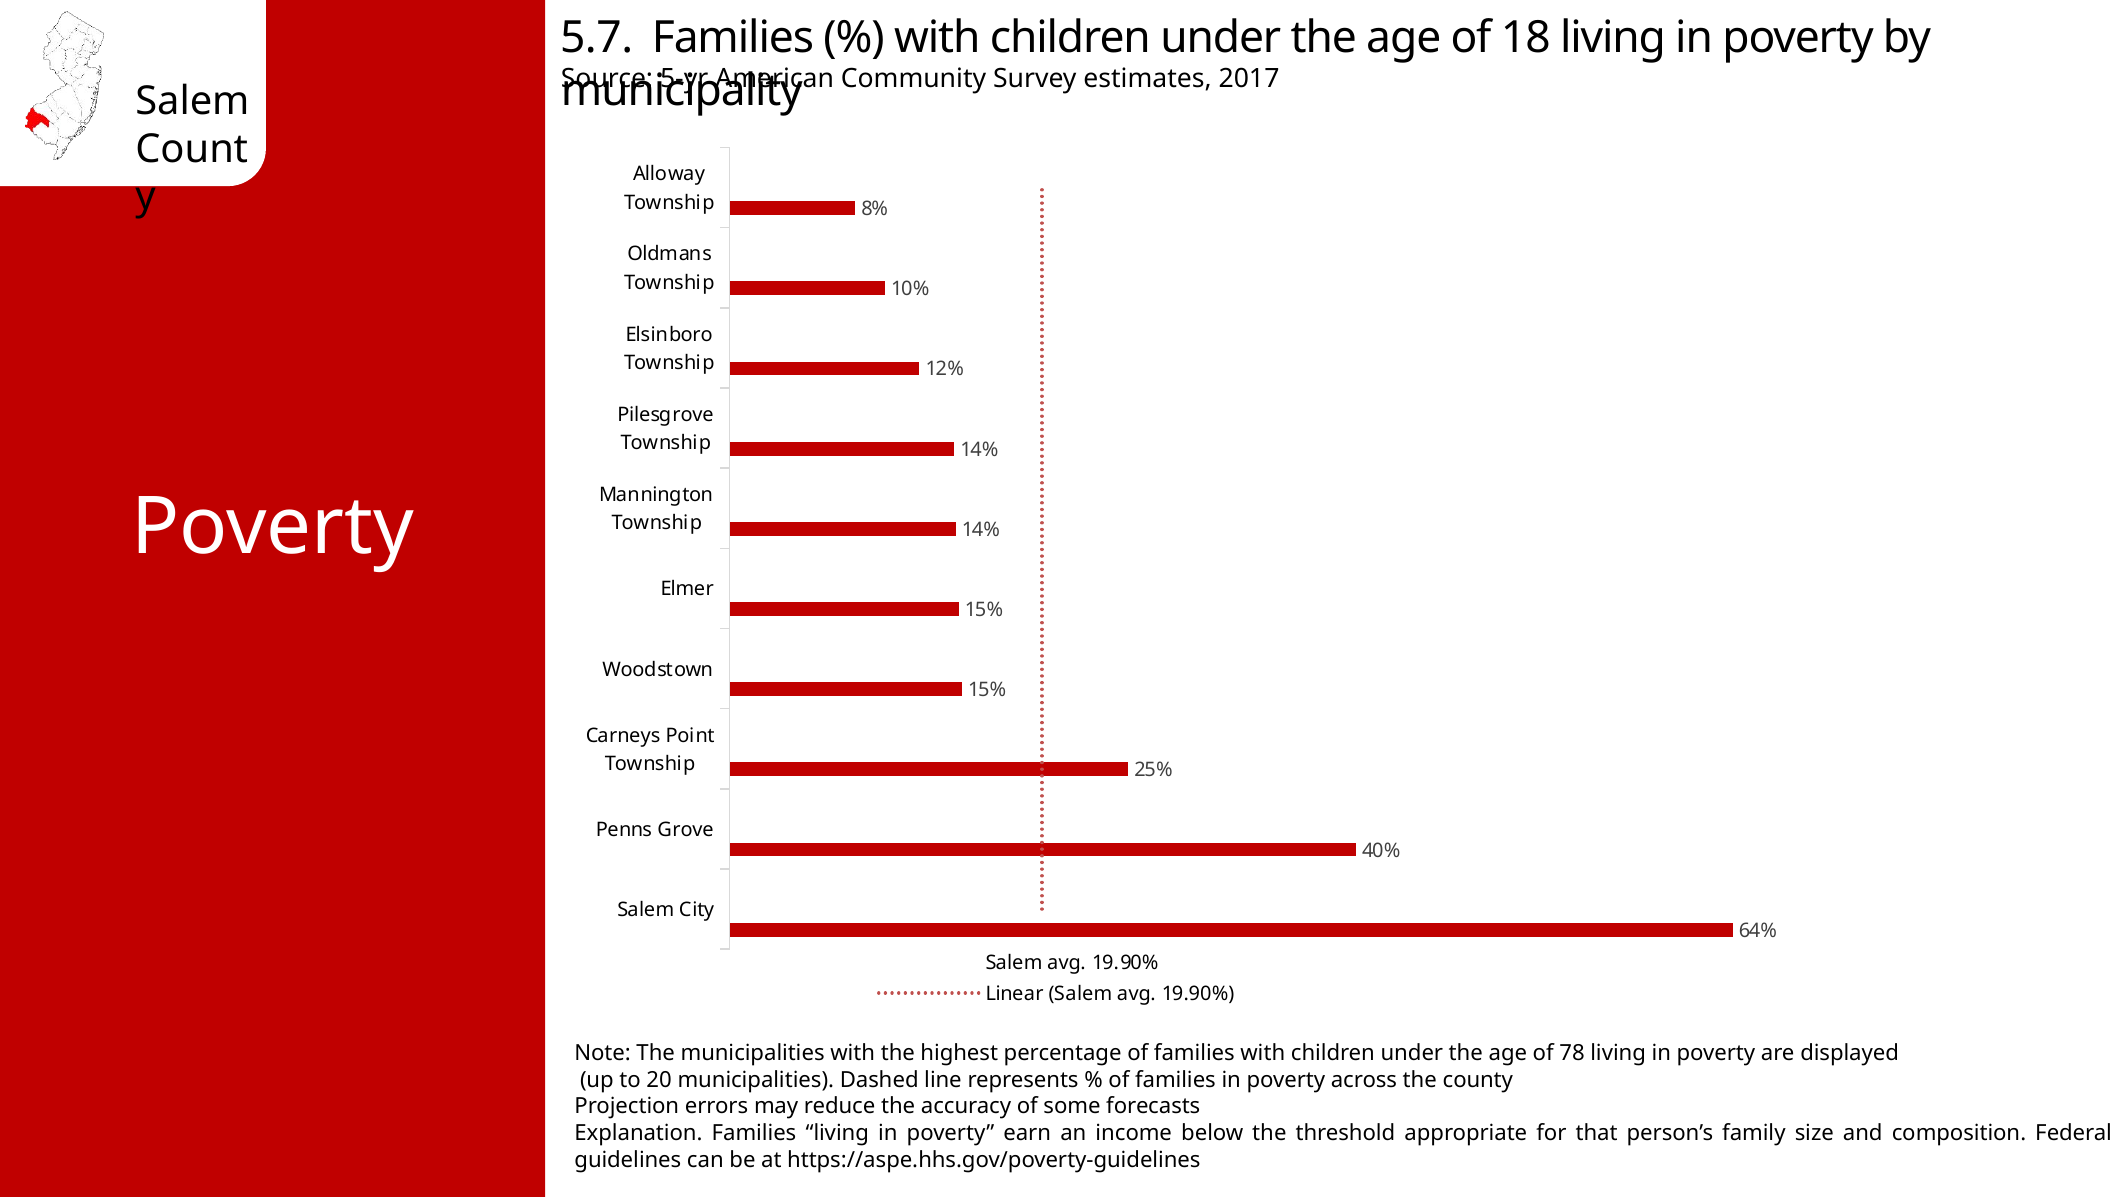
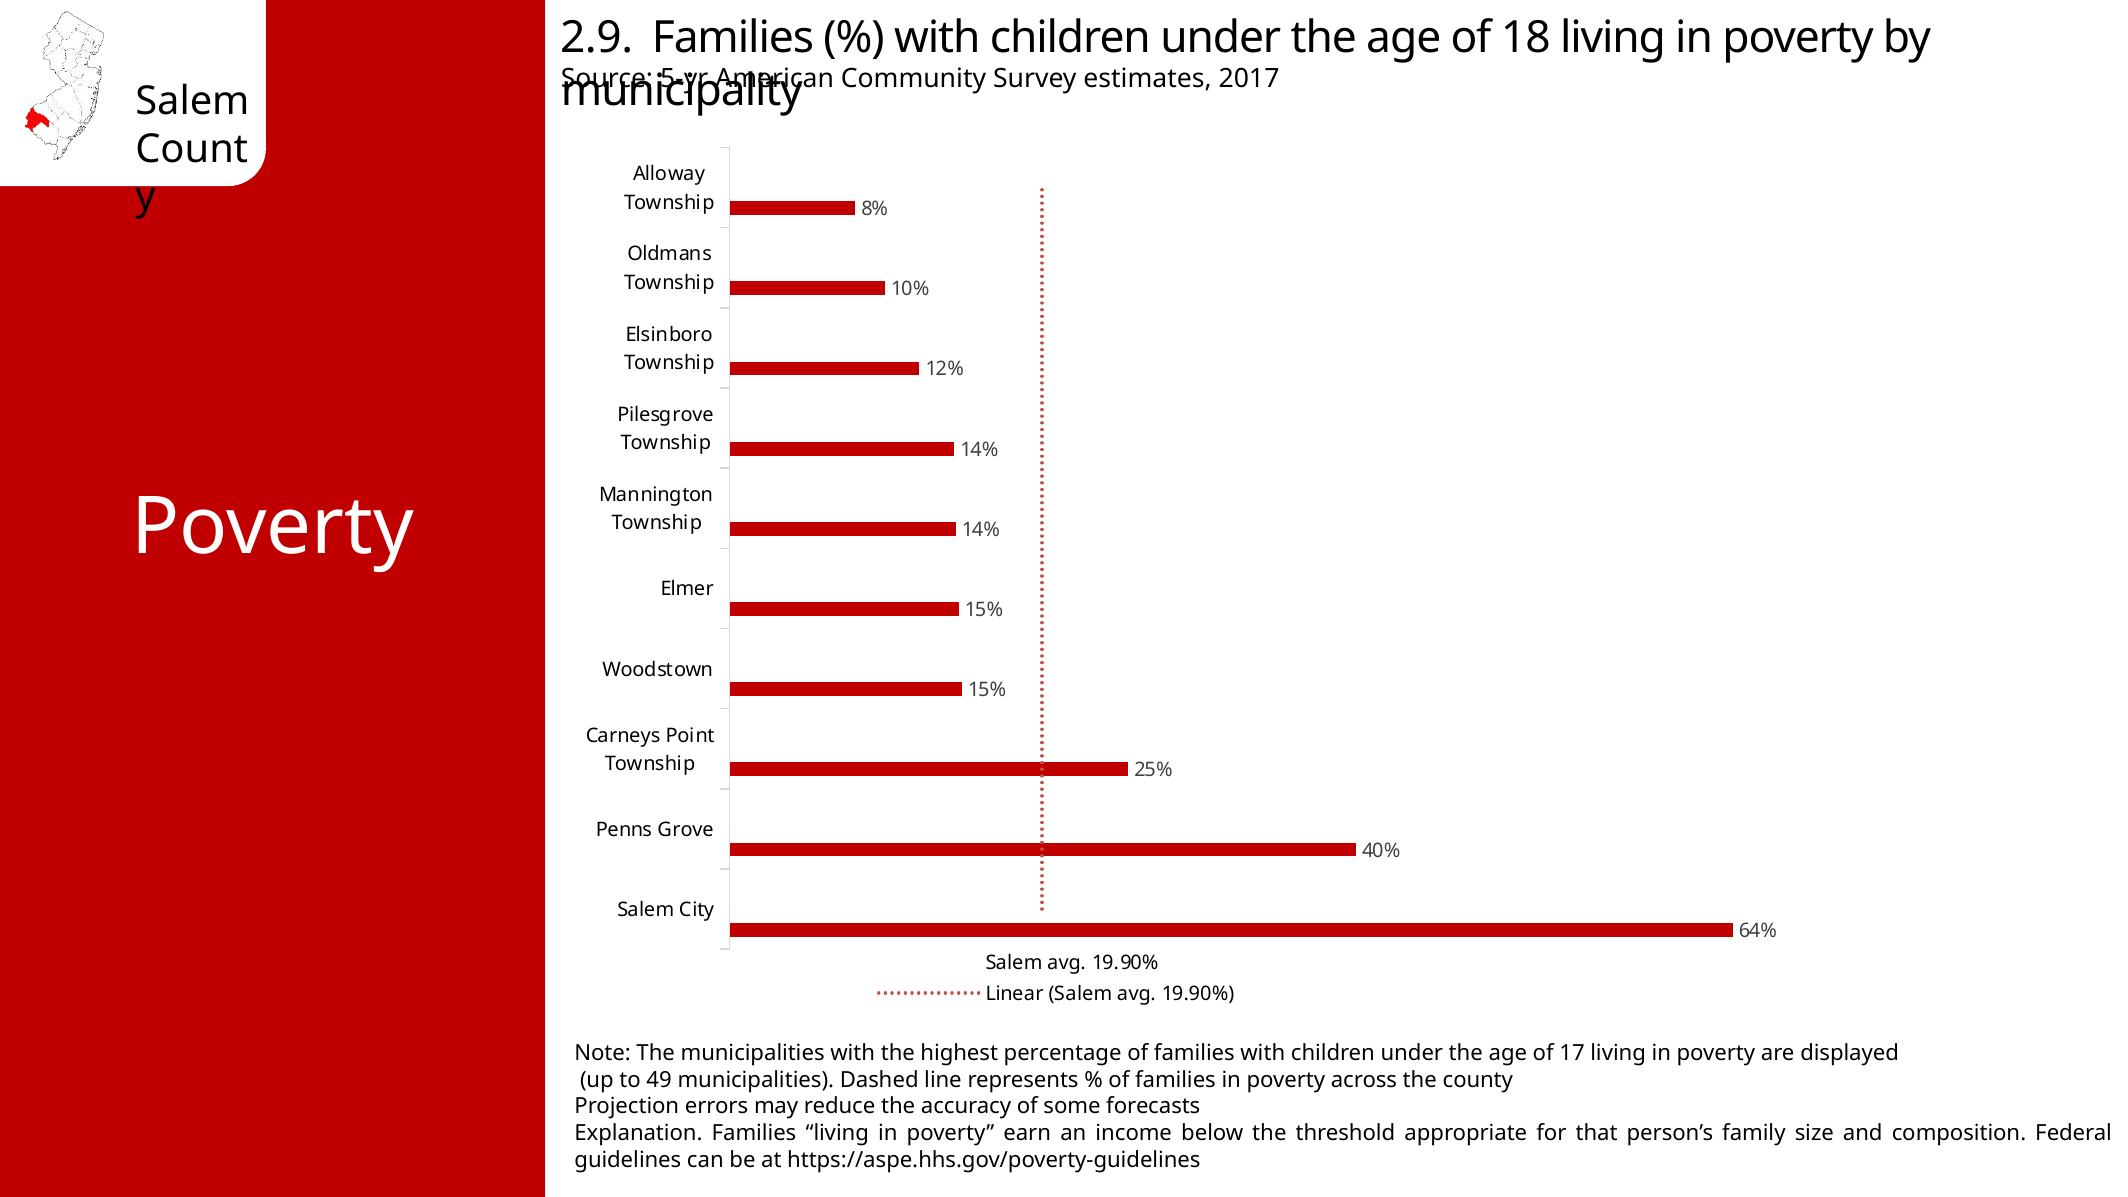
5.7: 5.7 -> 2.9 (597, 38)
78: 78 -> 17 (1572, 1053)
20: 20 -> 49 (659, 1080)
